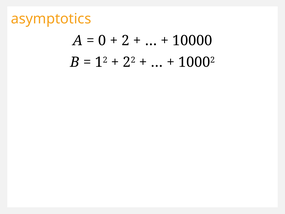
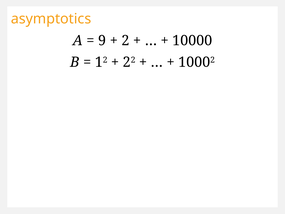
0: 0 -> 9 (102, 40)
